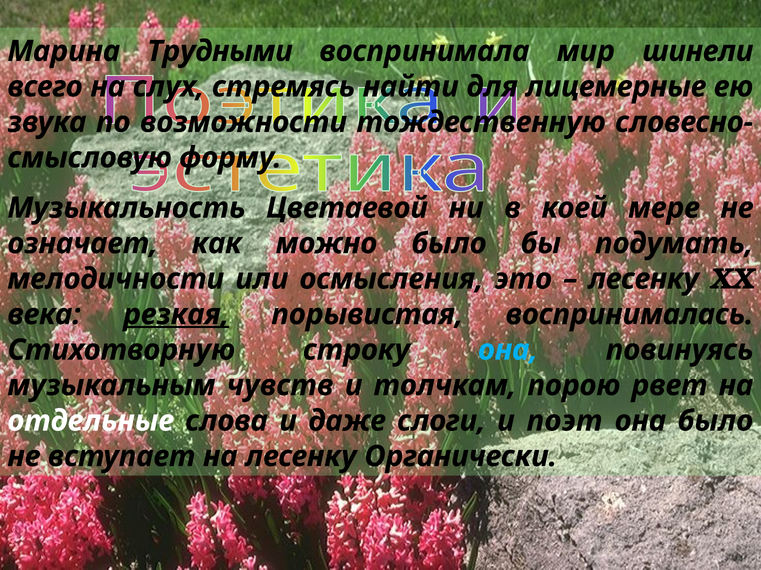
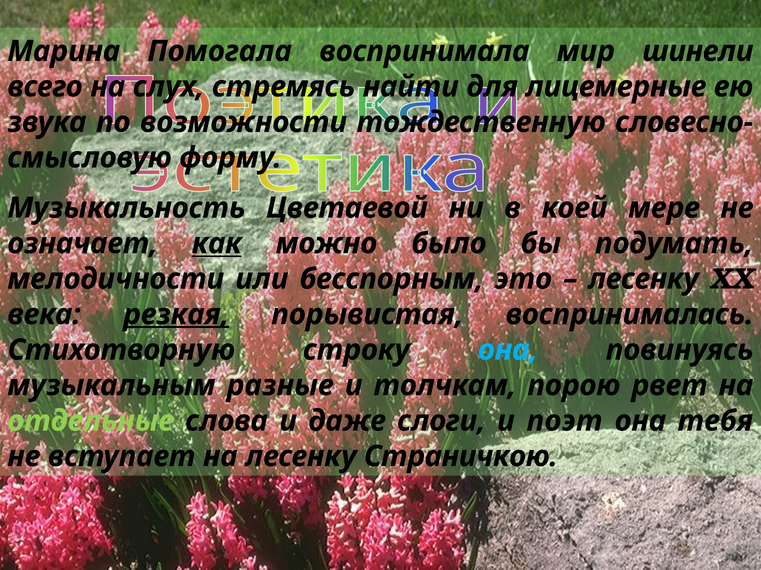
Трудными: Трудными -> Помогала (220, 51)
как underline: none -> present (217, 244)
осмысления: осмысления -> бесспорным (392, 279)
чувств: чувств -> разные (280, 386)
отдельные colour: white -> light green (91, 421)
она было: было -> тебя (715, 421)
Органически: Органически -> Страничкою (461, 457)
